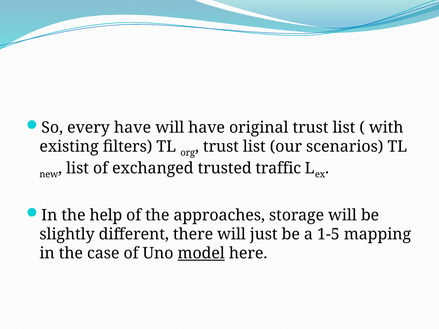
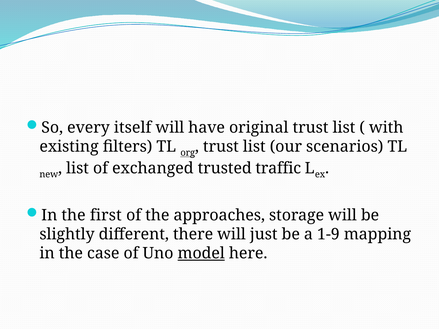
every have: have -> itself (133, 128)
org underline: none -> present (188, 153)
help: help -> first (106, 215)
1-5: 1-5 -> 1-9 (328, 235)
